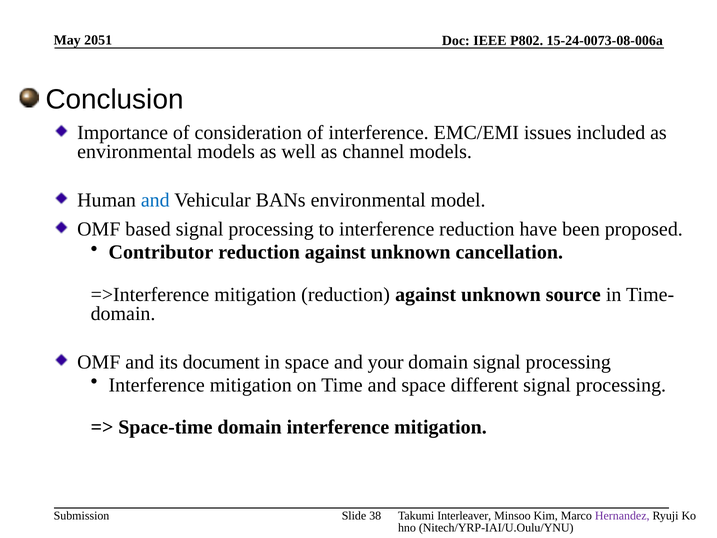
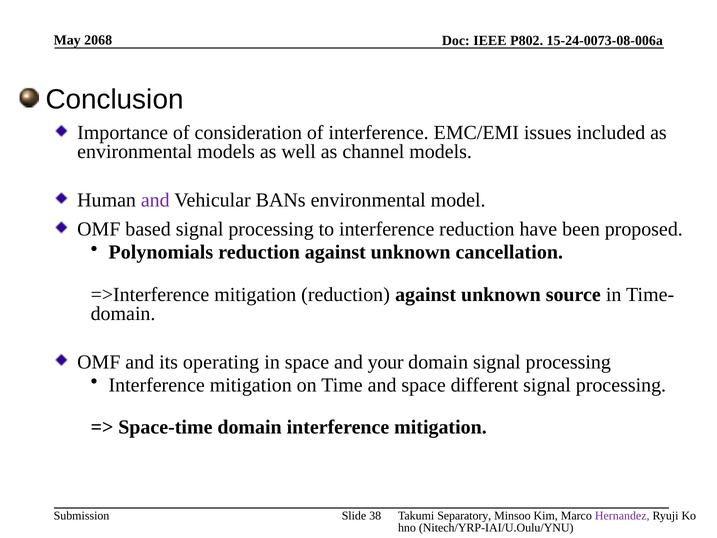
2051: 2051 -> 2068 (98, 40)
and colour: blue -> purple (155, 200)
Contributor: Contributor -> Polynomials (161, 252)
document: document -> operating (221, 362)
Interleaver: Interleaver -> Separatory (464, 516)
